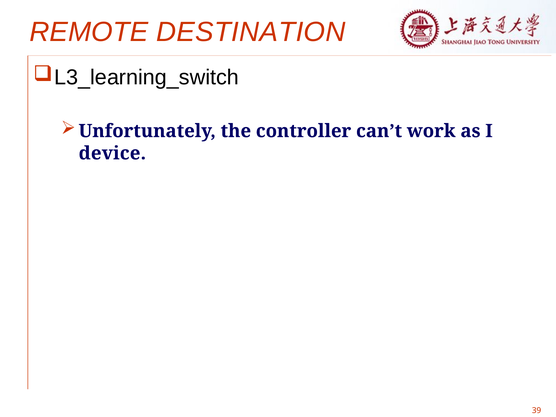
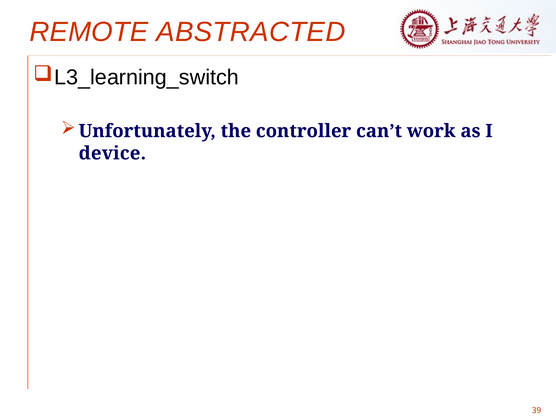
DESTINATION: DESTINATION -> ABSTRACTED (251, 32)
